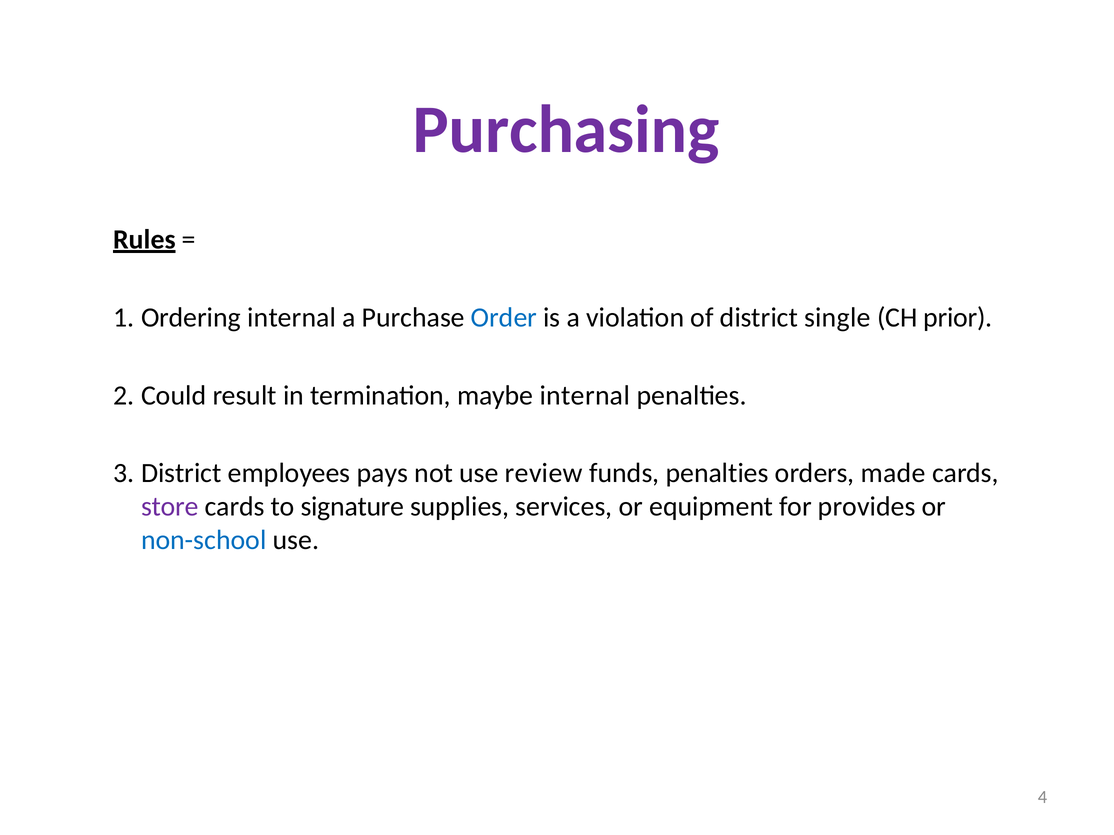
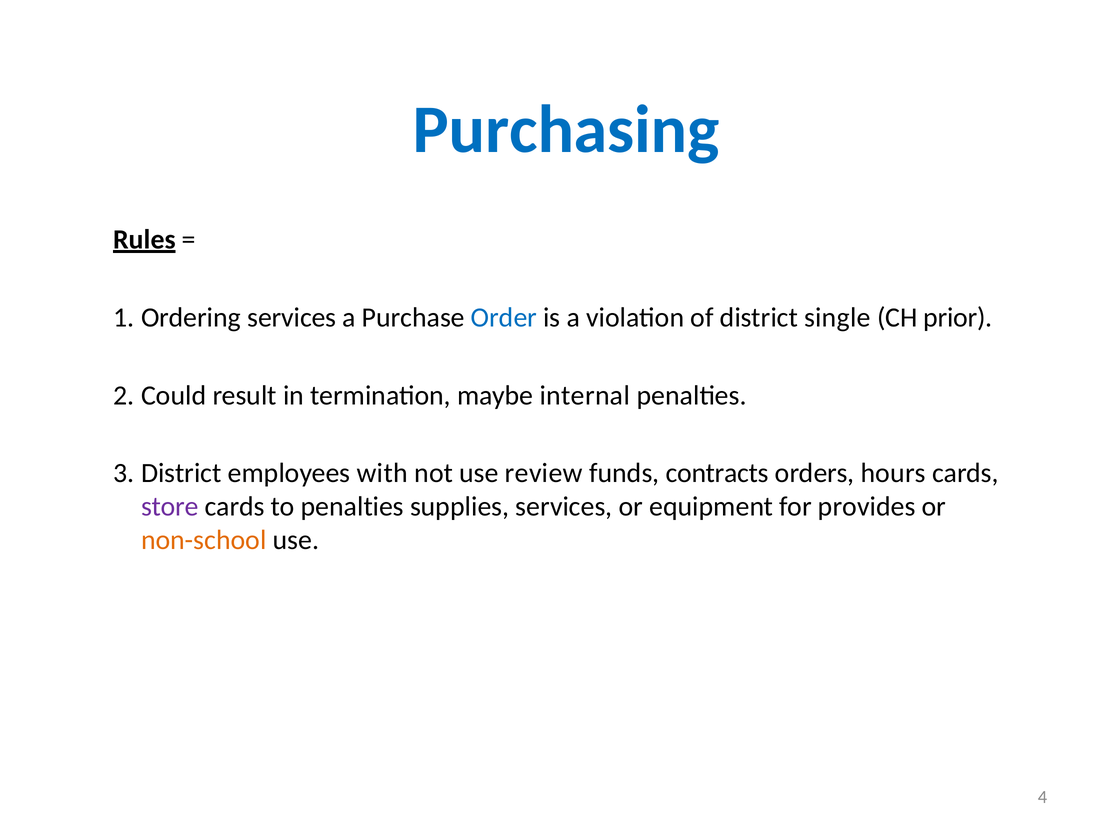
Purchasing colour: purple -> blue (566, 130)
internal: internal -> services (292, 318)
pays: pays -> with (382, 474)
funds penalties: penalties -> contracts (717, 474)
made: made -> hours (893, 474)
to signature: signature -> penalties (352, 507)
non-school colour: blue -> orange (204, 540)
